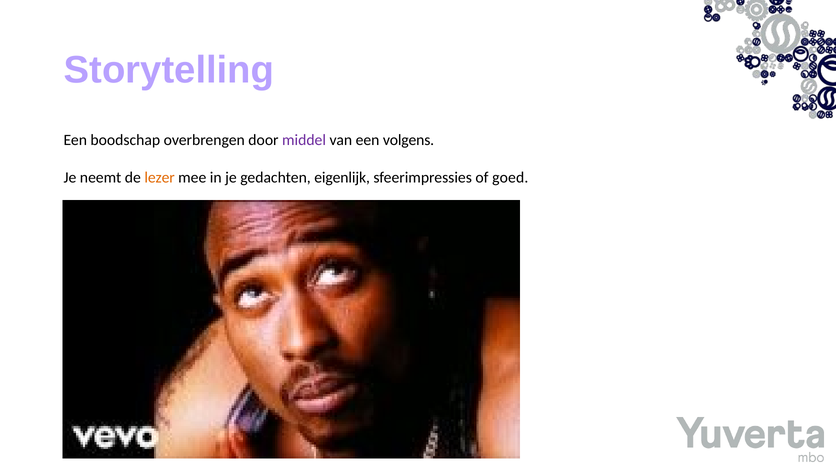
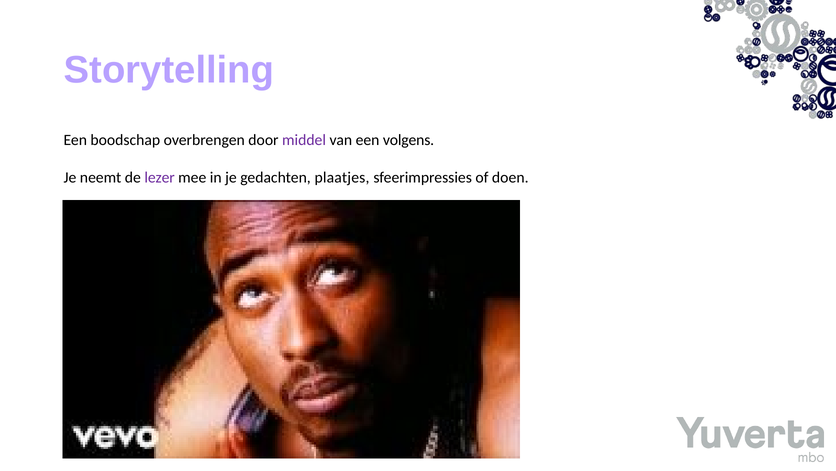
lezer colour: orange -> purple (160, 177)
eigenlijk: eigenlijk -> plaatjes (342, 177)
goed: goed -> doen (510, 177)
